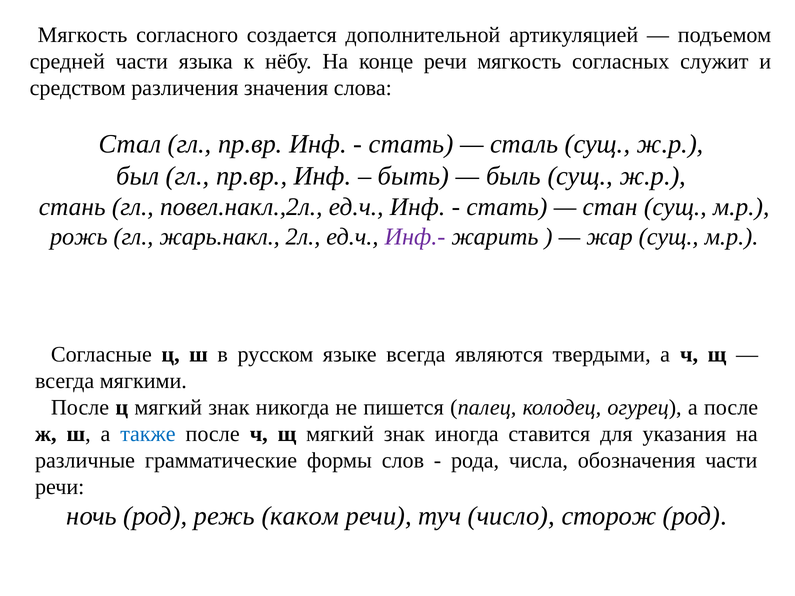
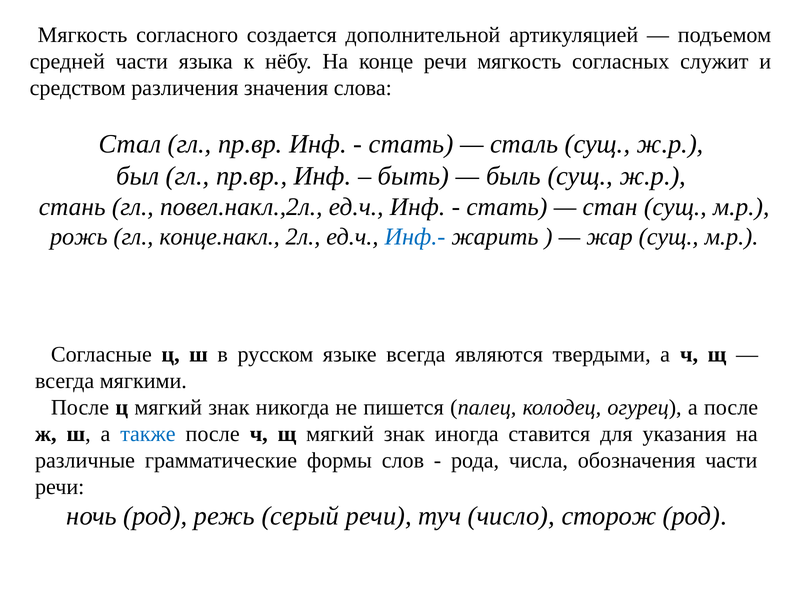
жарь.накл: жарь.накл -> конце.накл (220, 237)
Инф.- colour: purple -> blue (415, 237)
каком: каком -> серый (300, 516)
